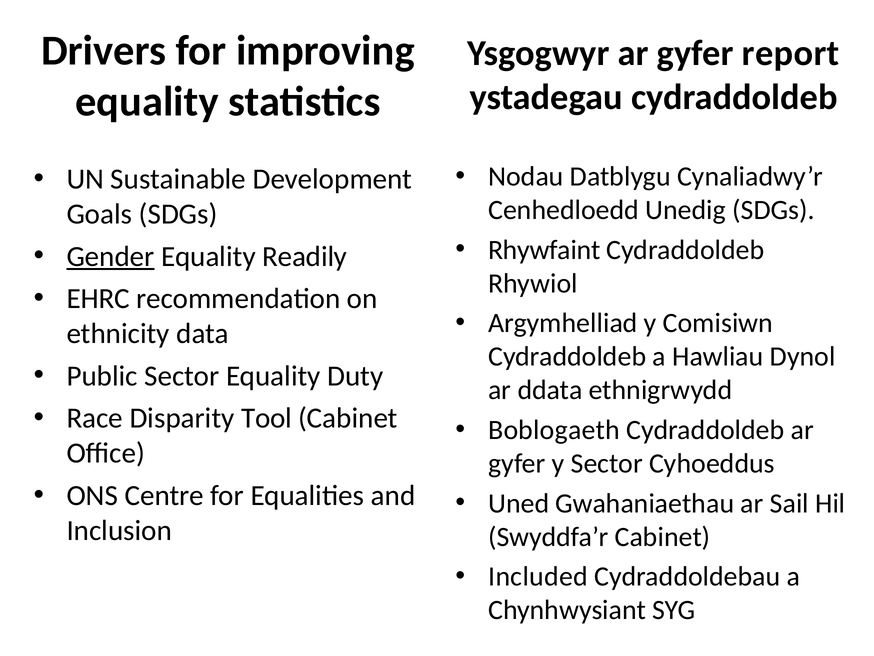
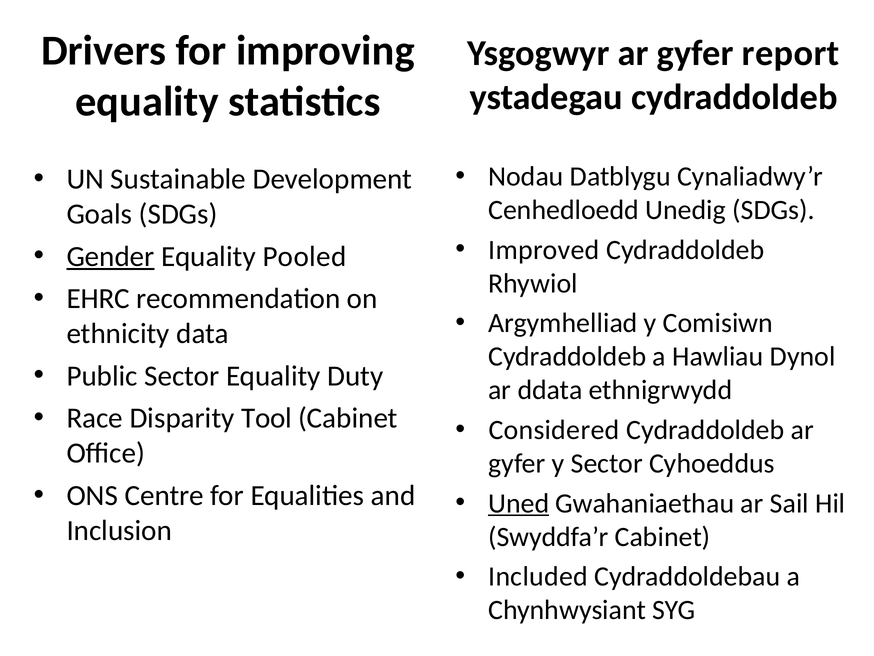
Rhywfaint: Rhywfaint -> Improved (544, 250)
Readily: Readily -> Pooled (305, 256)
Boblogaeth: Boblogaeth -> Considered (554, 430)
Uned underline: none -> present (519, 503)
